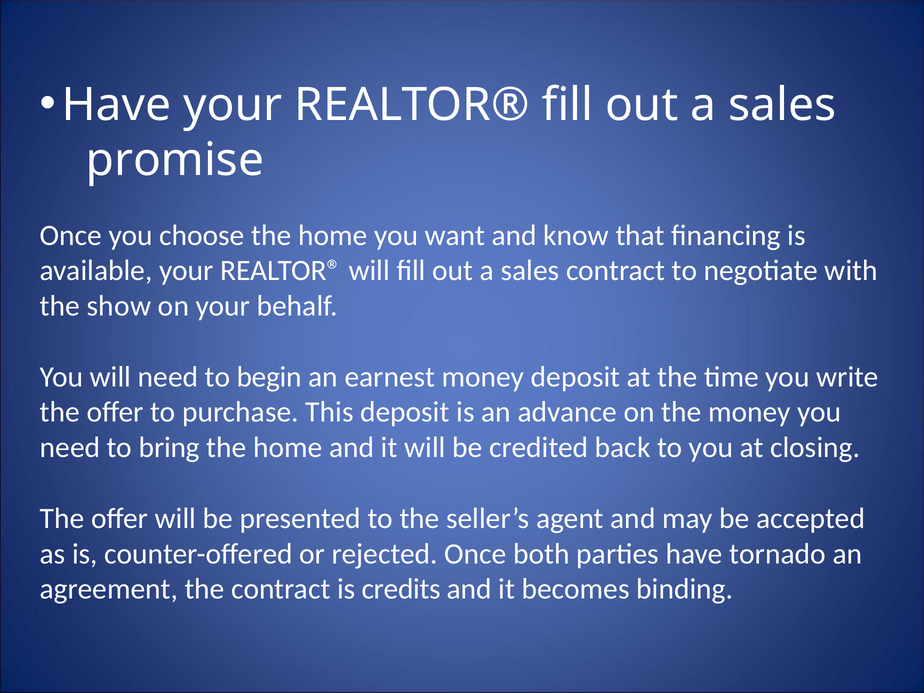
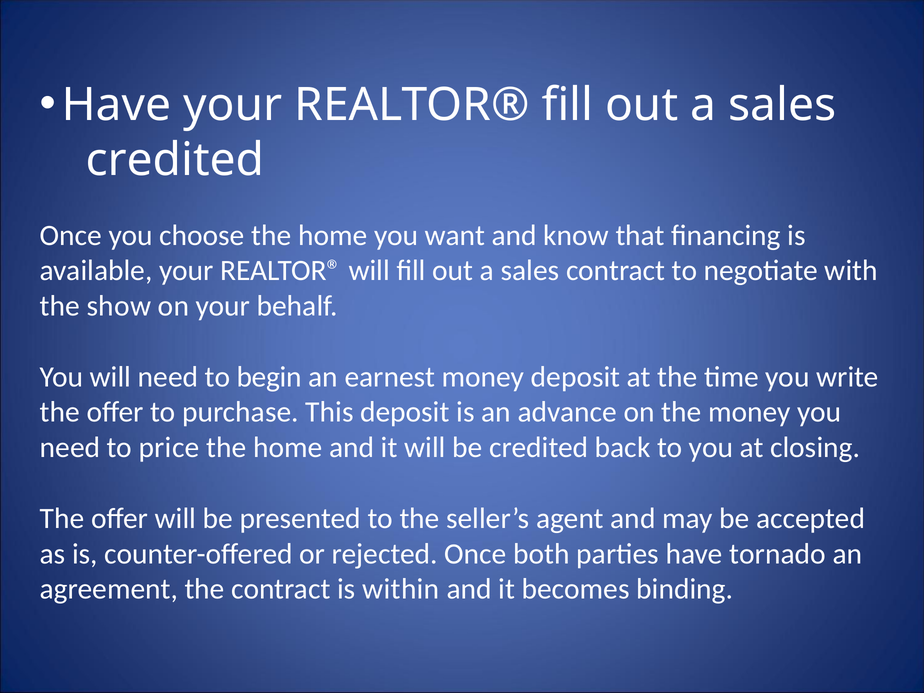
promise: promise -> credited (175, 160)
bring: bring -> price (169, 448)
credits: credits -> within (401, 589)
